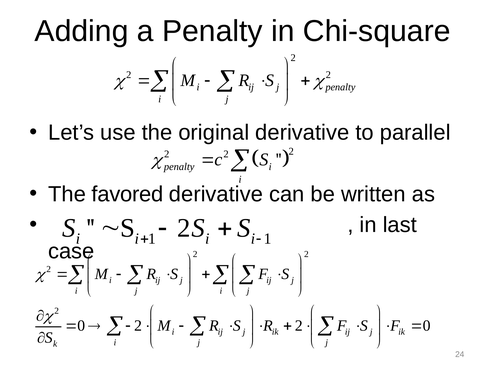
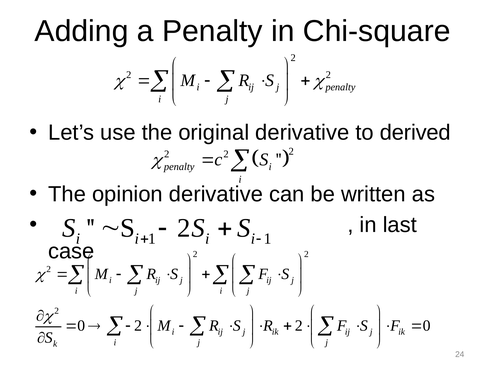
parallel: parallel -> derived (415, 132)
favored: favored -> opinion (127, 194)
